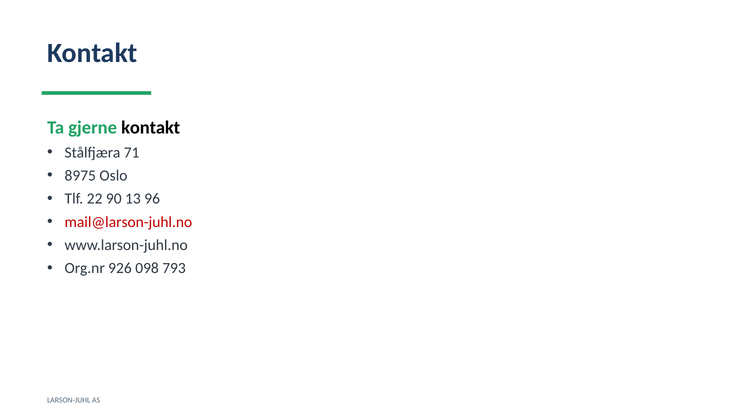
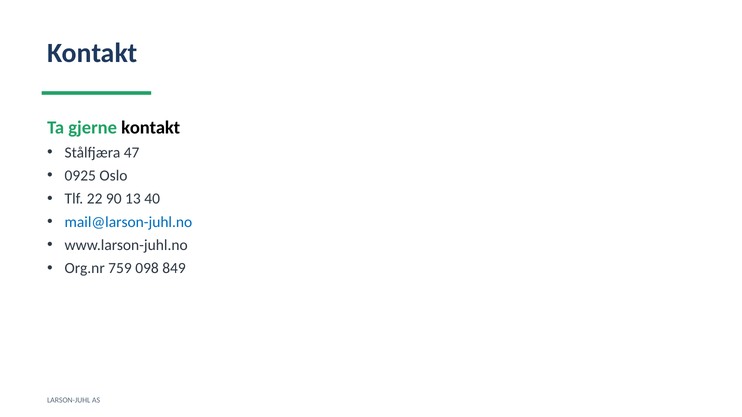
71: 71 -> 47 (132, 153)
8975: 8975 -> 0925 (80, 176)
96: 96 -> 40 (152, 199)
mail@larson-juhl.no colour: red -> blue (128, 222)
926: 926 -> 759 (120, 269)
793: 793 -> 849 (174, 269)
